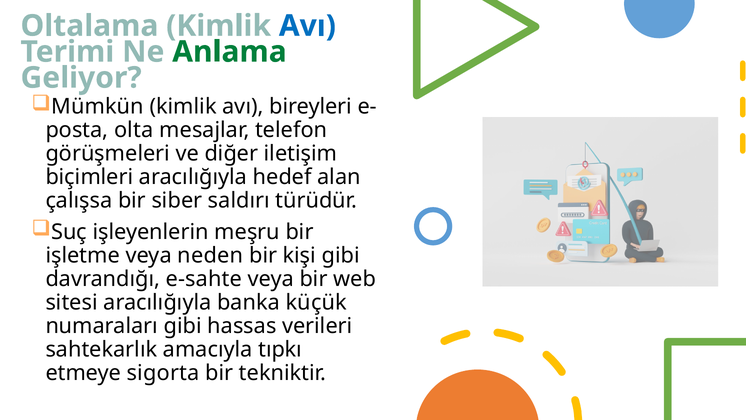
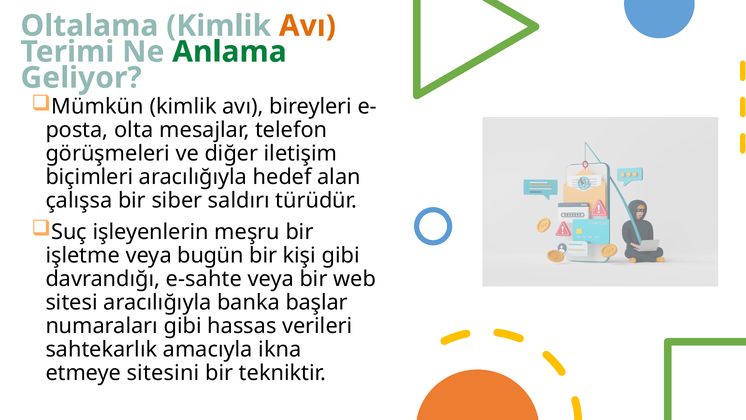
Avı colour: blue -> orange (307, 26)
neden: neden -> bugün (211, 255)
küçük: küçük -> başlar (317, 302)
tıpkı: tıpkı -> ikna (280, 349)
sigorta: sigorta -> sitesini (163, 373)
